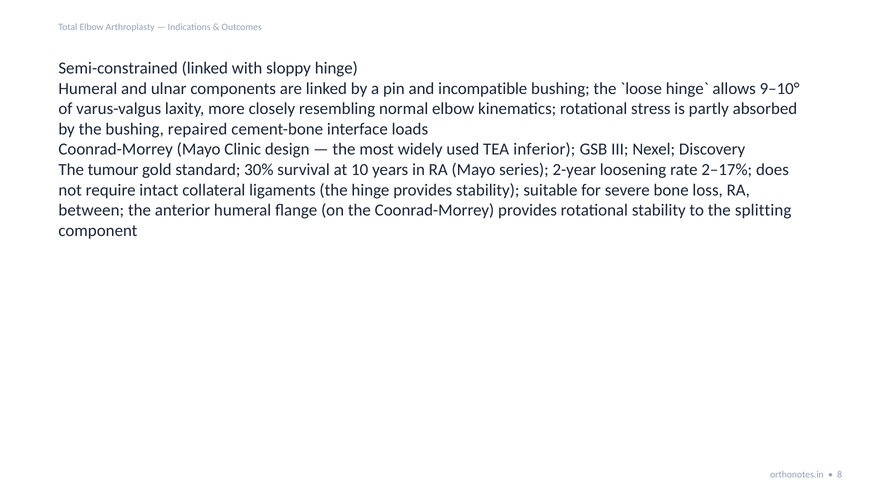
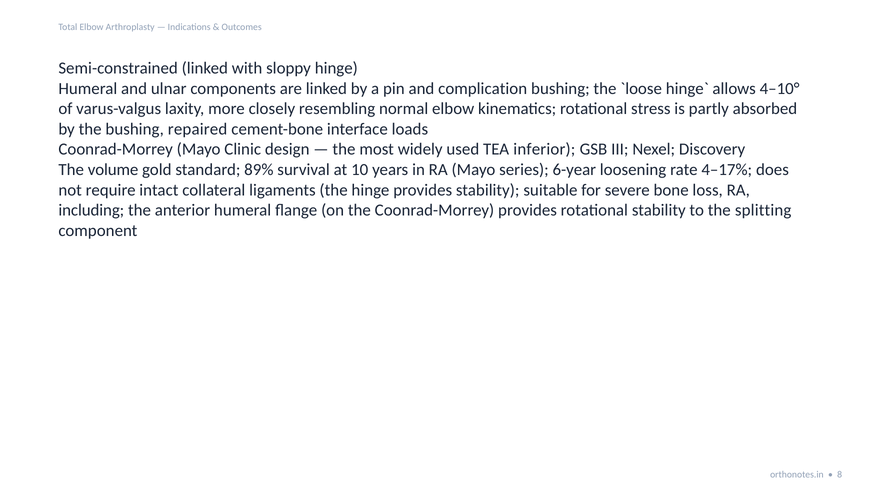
incompatible: incompatible -> complication (483, 88)
9–10°: 9–10° -> 4–10° (780, 88)
tumour: tumour -> volume (113, 170)
30%: 30% -> 89% (259, 170)
2-year: 2-year -> 6-year (574, 170)
2–17%: 2–17% -> 4–17% (727, 170)
between: between -> including (91, 210)
